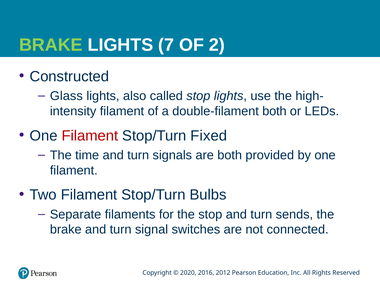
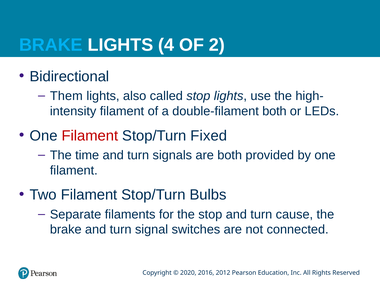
BRAKE colour: light green -> light blue (51, 45)
7: 7 -> 4 (166, 45)
Constructed: Constructed -> Bidirectional (69, 76)
Glass: Glass -> Them (66, 96)
sends: sends -> cause (294, 214)
